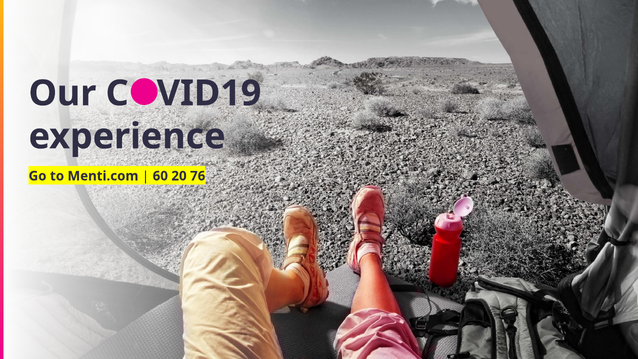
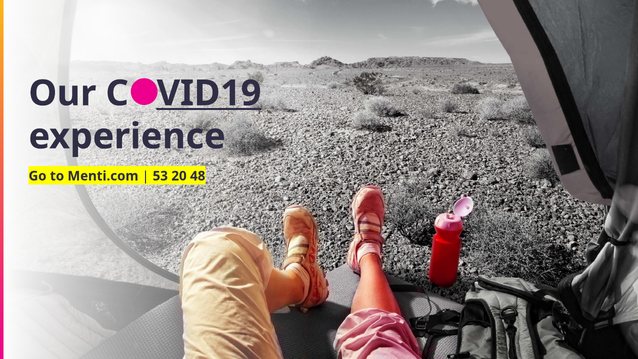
VID19 underline: none -> present (209, 93)
60: 60 -> 53 (160, 176)
76: 76 -> 48 (198, 176)
